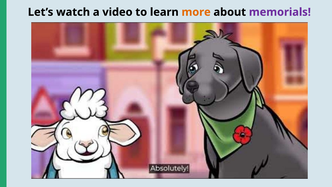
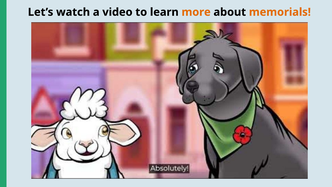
memorials colour: purple -> orange (280, 12)
